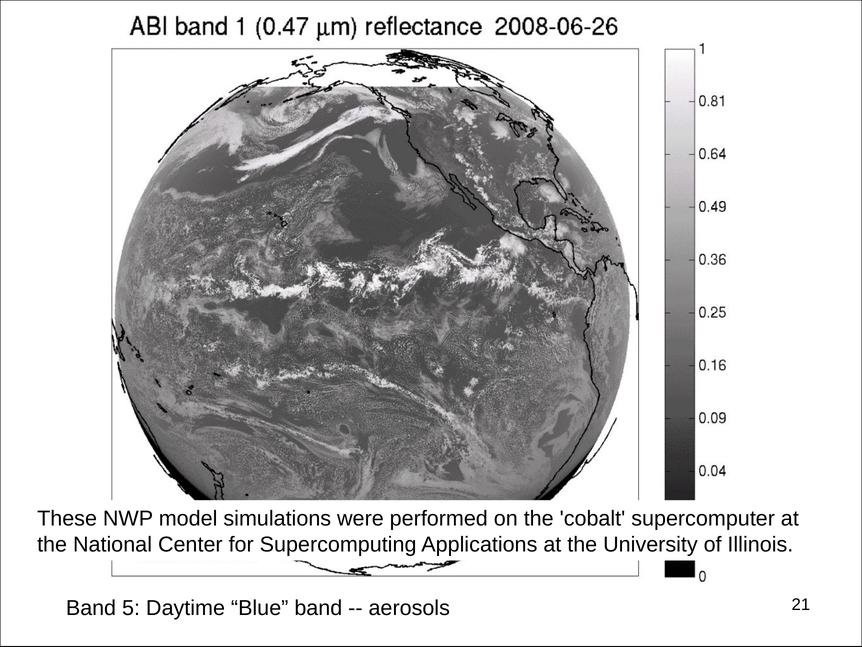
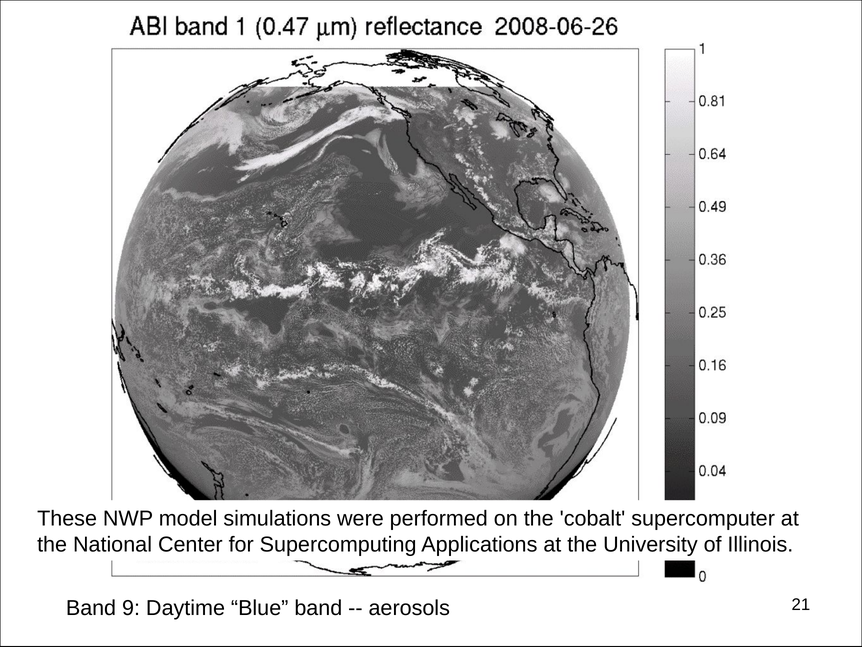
5: 5 -> 9 (131, 608)
